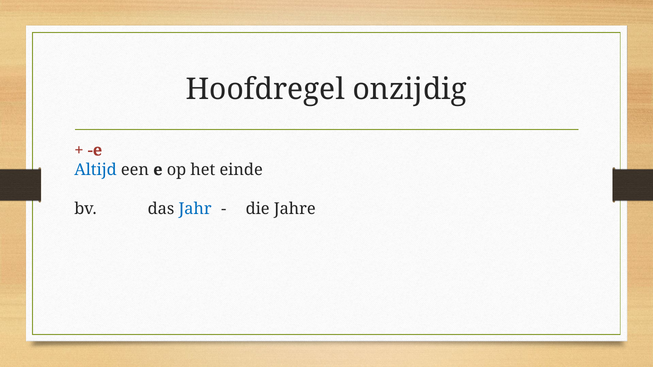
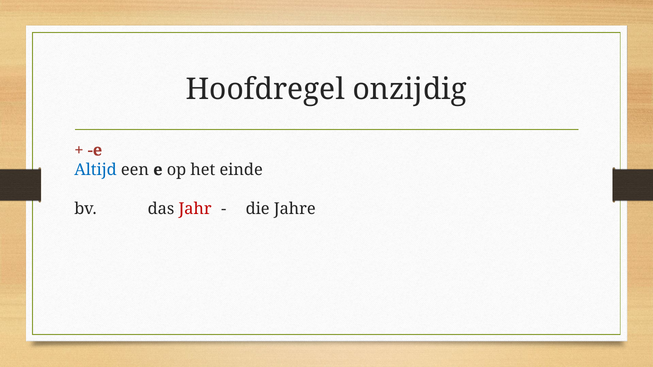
Jahr colour: blue -> red (195, 209)
